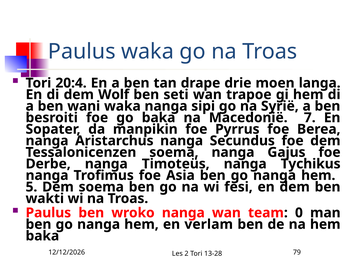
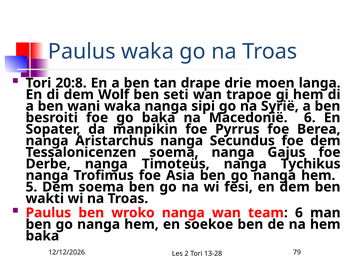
20:4: 20:4 -> 20:8 (71, 83)
Macedonië 7: 7 -> 6 (310, 118)
team 0: 0 -> 6 (299, 213)
verlam: verlam -> soekoe (209, 224)
